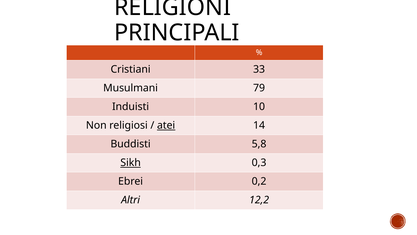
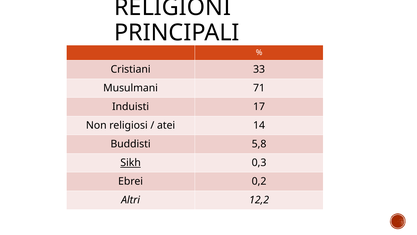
79: 79 -> 71 (259, 88)
10: 10 -> 17 (259, 107)
atei underline: present -> none (166, 125)
